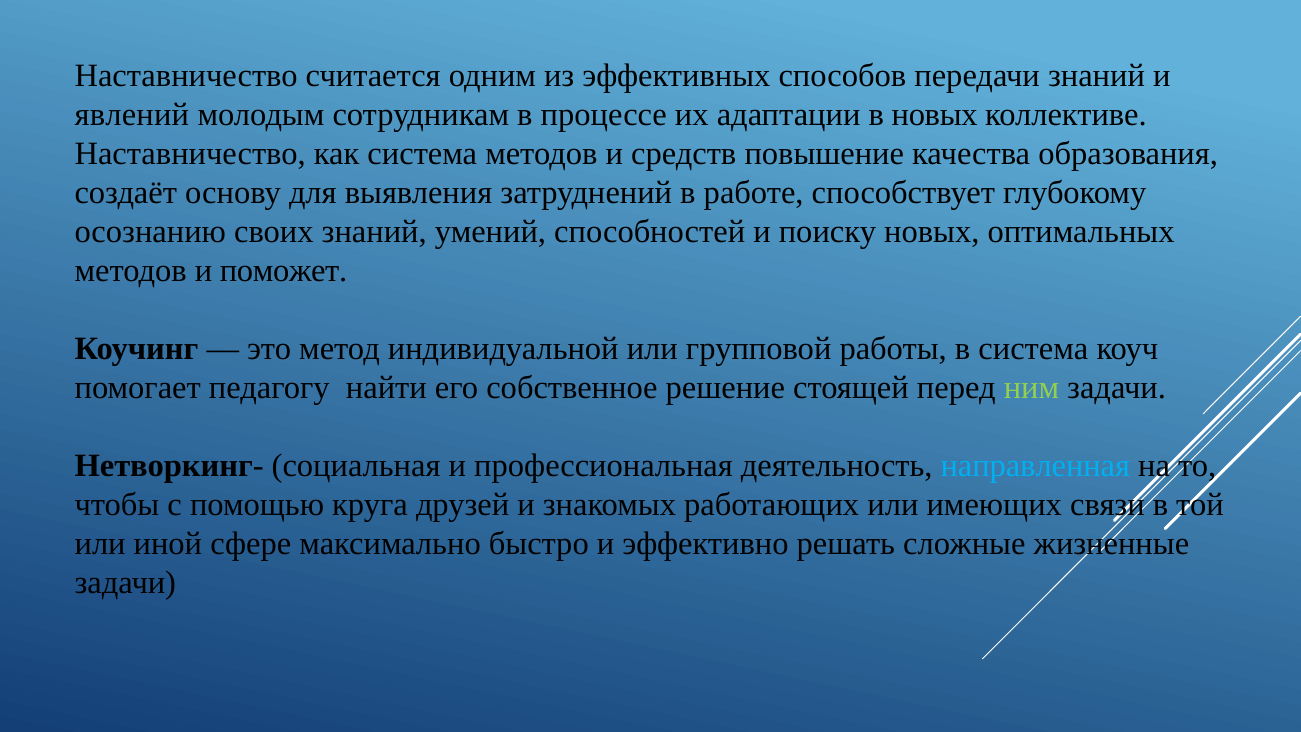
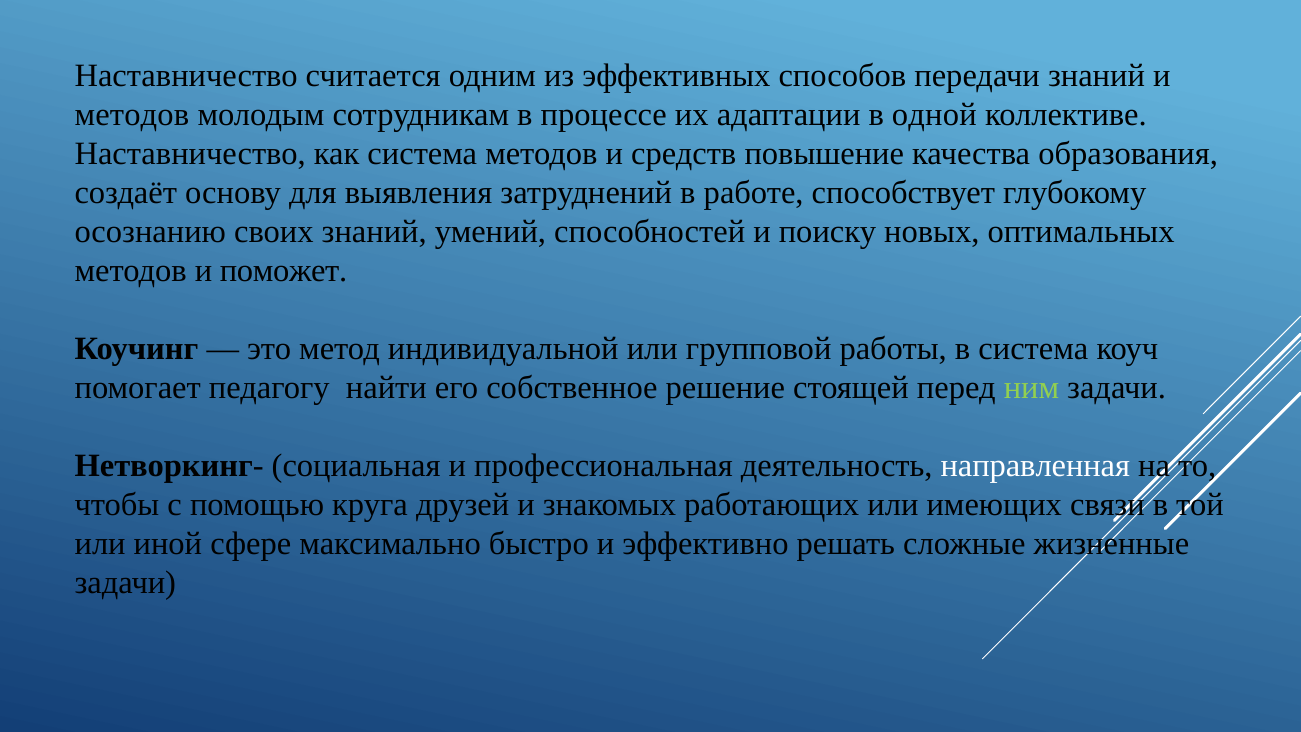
явлений: явлений -> методов (132, 114)
в новых: новых -> одной (934, 114)
направленная colour: light blue -> white (1035, 466)
